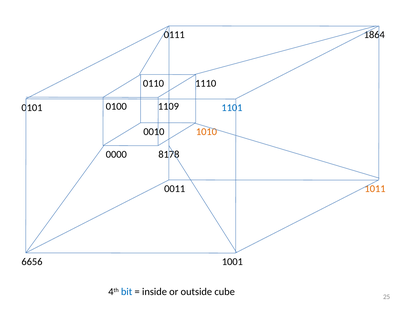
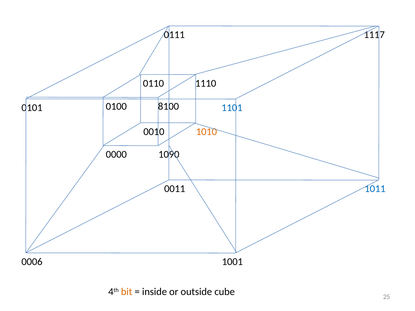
1864: 1864 -> 1117 (374, 35)
1109: 1109 -> 8100 (168, 106)
8178: 8178 -> 1090 (169, 155)
1011 colour: orange -> blue (375, 189)
6656: 6656 -> 0006 (32, 262)
bit colour: blue -> orange (127, 292)
